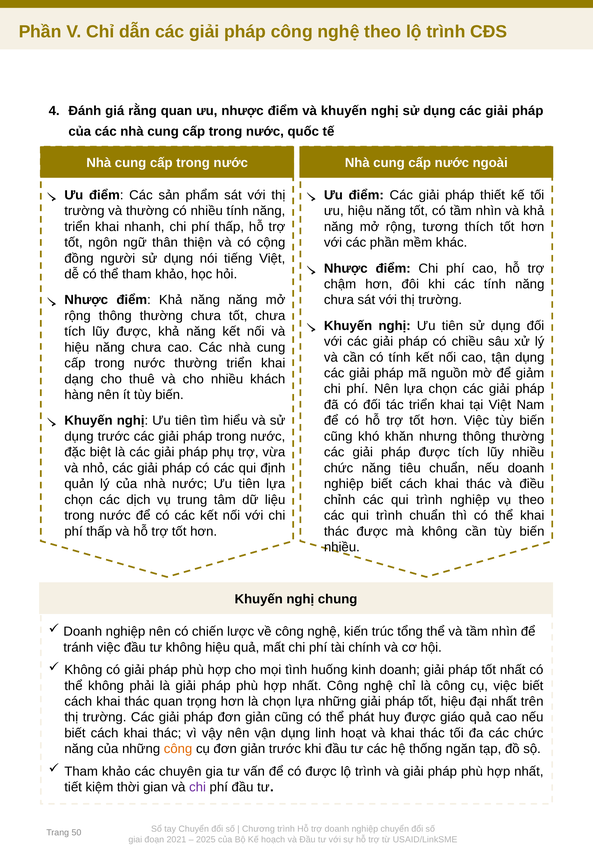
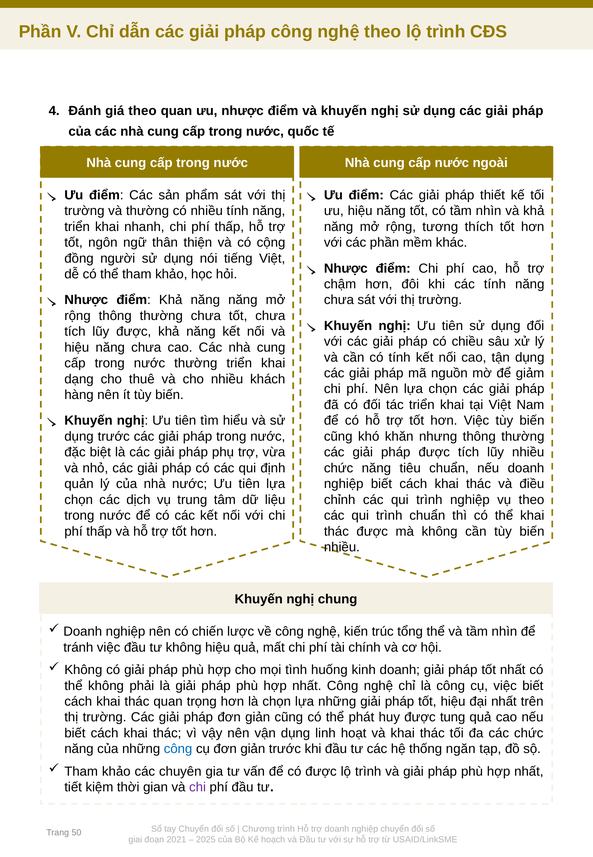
giá rằng: rằng -> theo (142, 111)
giáo: giáo -> tung (453, 717)
công colour: orange -> blue (178, 749)
